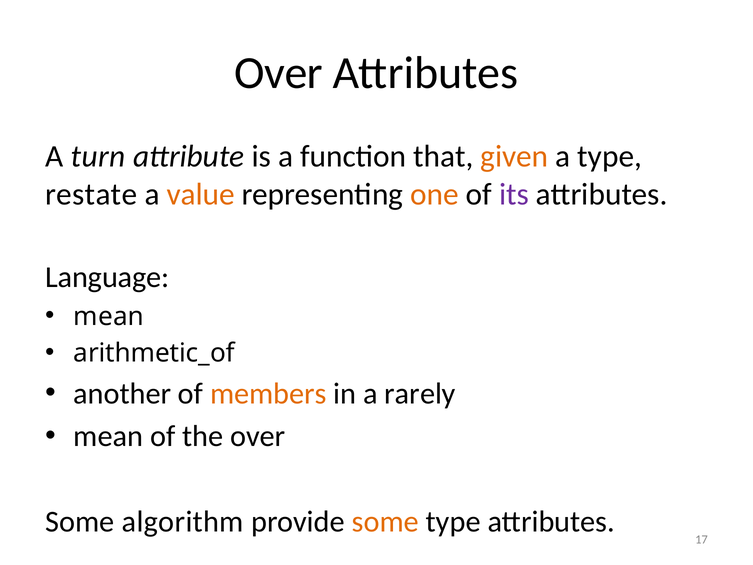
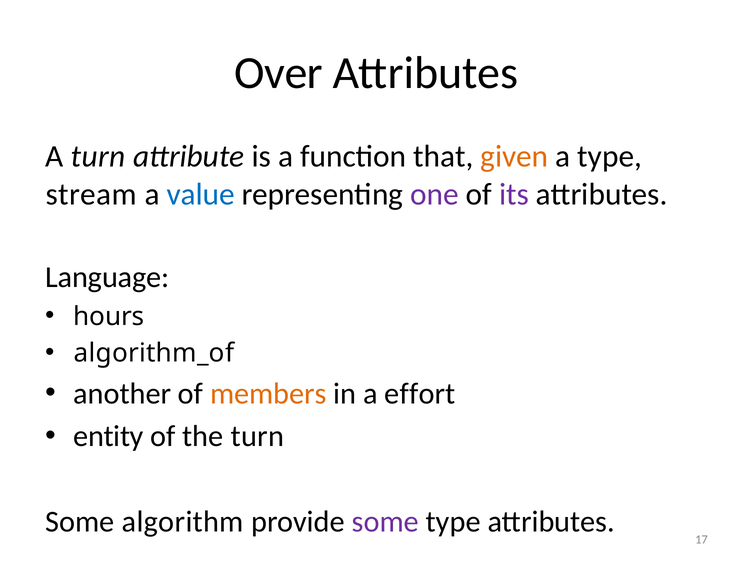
restate: restate -> stream (91, 194)
value colour: orange -> blue (201, 194)
one colour: orange -> purple (434, 194)
mean: mean -> hours (109, 316)
arithmetic_of: arithmetic_of -> algorithm_of (154, 353)
rarely: rarely -> effort (420, 393)
mean: mean -> entity (108, 436)
the over: over -> turn (257, 436)
some colour: orange -> purple (385, 522)
